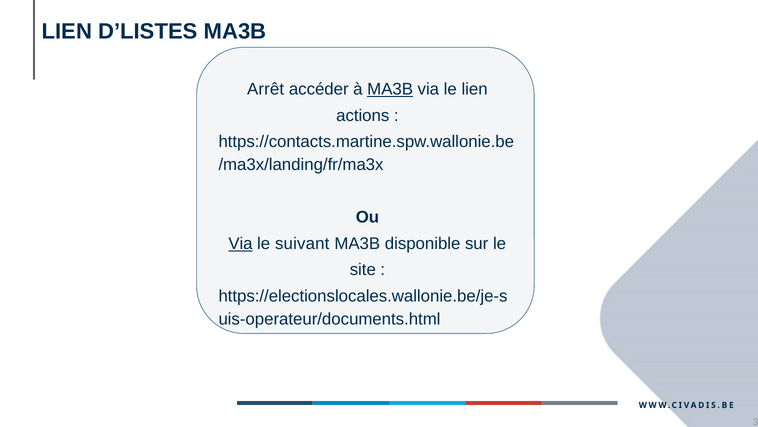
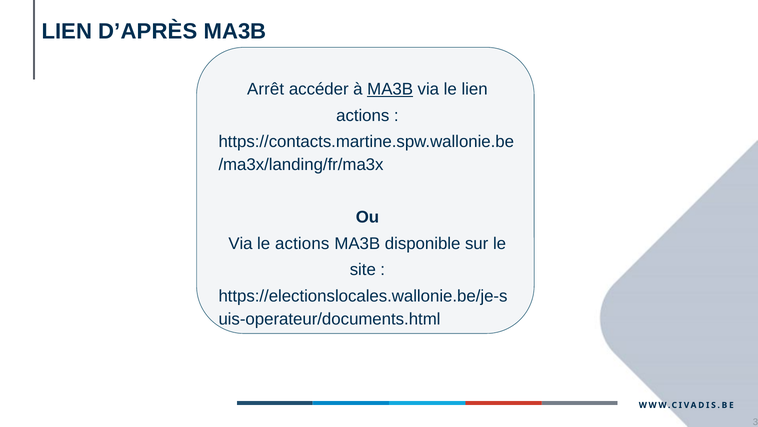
D’LISTES: D’LISTES -> D’APRÈS (148, 31)
Via underline: present -> none (240, 243)
le suivant: suivant -> actions (302, 243)
